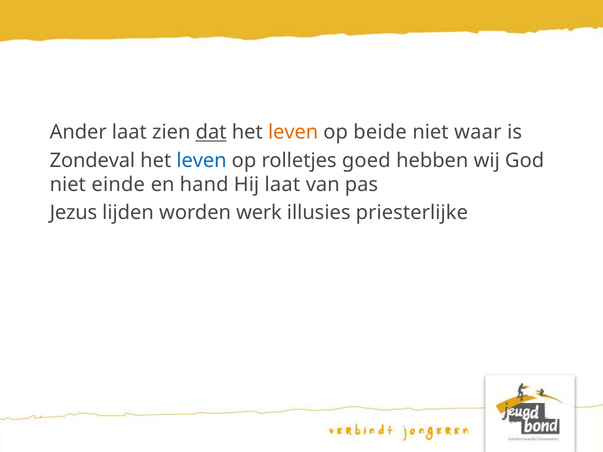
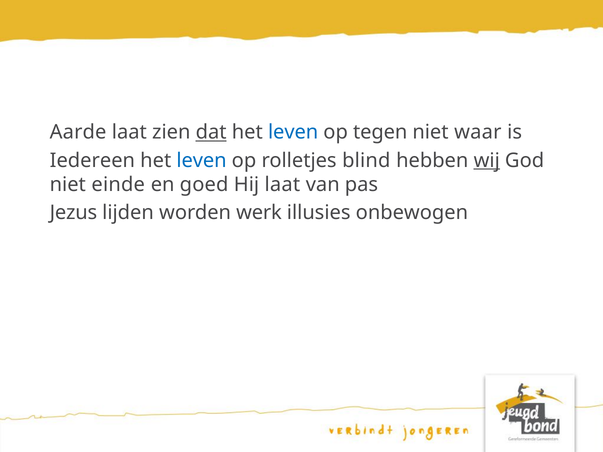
Ander: Ander -> Aarde (78, 132)
leven colour: orange -> blue (293, 132)
beide: beide -> tegen (380, 132)
Zondeval: Zondeval -> Iedereen (92, 160)
goed: goed -> blind (366, 160)
wij underline: none -> present (487, 160)
hand: hand -> goed (204, 185)
priesterlijke: priesterlijke -> onbewogen (412, 213)
